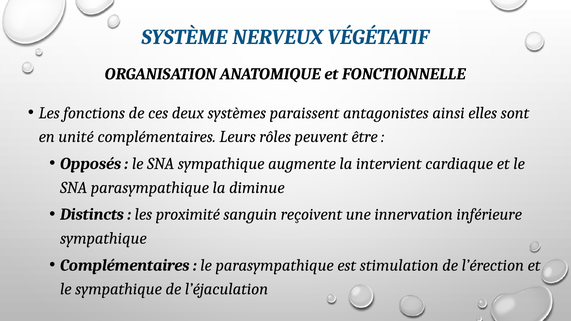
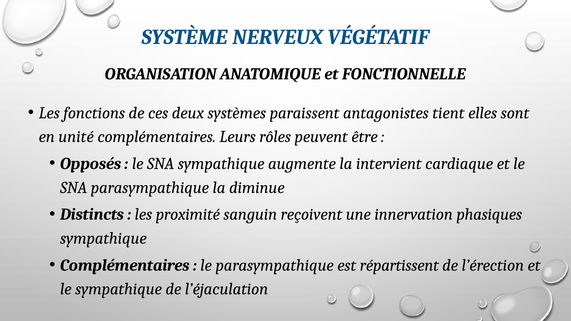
ainsi: ainsi -> tient (448, 113)
inférieure: inférieure -> phasiques (489, 215)
stimulation: stimulation -> répartissent (399, 265)
